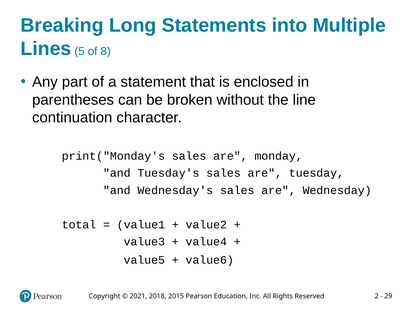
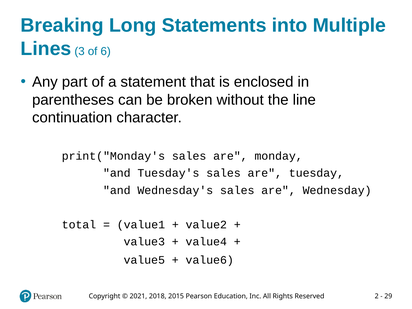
5: 5 -> 3 (80, 51)
8: 8 -> 6 (106, 51)
